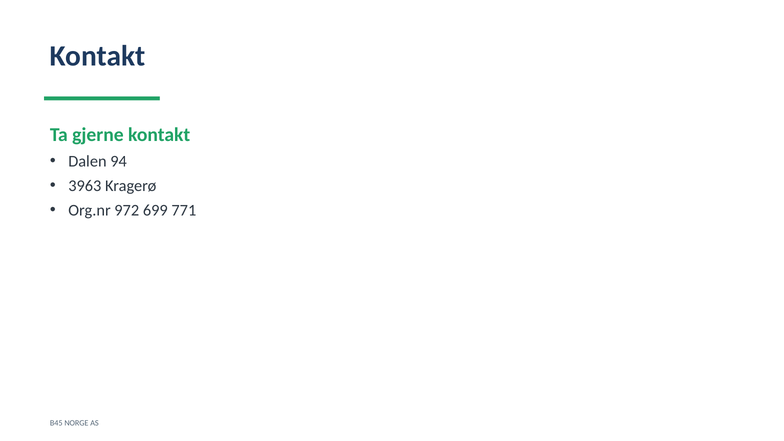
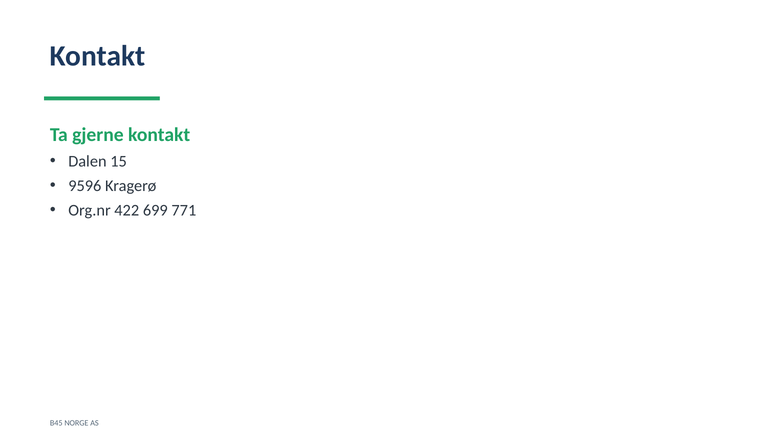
94: 94 -> 15 (119, 161)
3963: 3963 -> 9596 (85, 186)
972: 972 -> 422 (127, 210)
